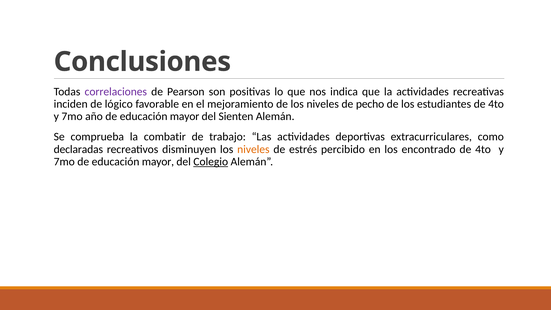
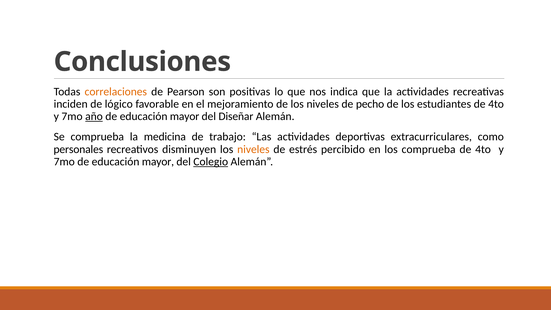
correlaciones colour: purple -> orange (116, 92)
año underline: none -> present (94, 116)
Sienten: Sienten -> Diseñar (236, 116)
combatir: combatir -> medicina (165, 137)
declaradas: declaradas -> personales (78, 149)
los encontrado: encontrado -> comprueba (429, 149)
